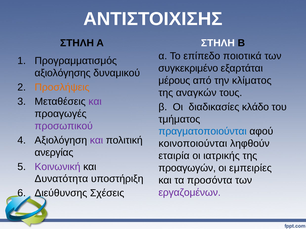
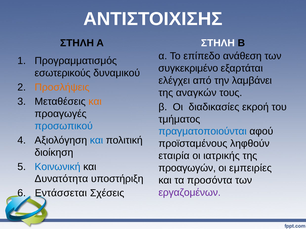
ποιοτικά: ποιοτικά -> ανάθεση (242, 56)
αξιολόγησης: αξιολόγησης -> εσωτερικούς (63, 73)
μέρους: μέρους -> ελέγχει (174, 81)
κλίματος: κλίματος -> λαμβάνει (252, 81)
και colour: purple -> orange (95, 102)
κλάδο: κλάδο -> εκροή (255, 107)
προσωπικού colour: purple -> blue (64, 126)
και colour: purple -> blue (96, 141)
κοινοποιούνται: κοινοποιούνται -> προϊσταμένους (193, 144)
ανεργίας: ανεργίας -> διοίκηση (54, 153)
Κοινωνική colour: purple -> blue (58, 167)
Διεύθυνσης: Διεύθυνσης -> Εντάσσεται (61, 194)
